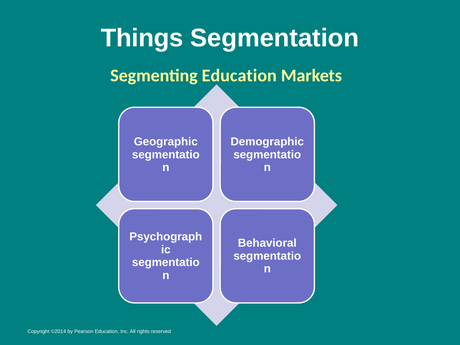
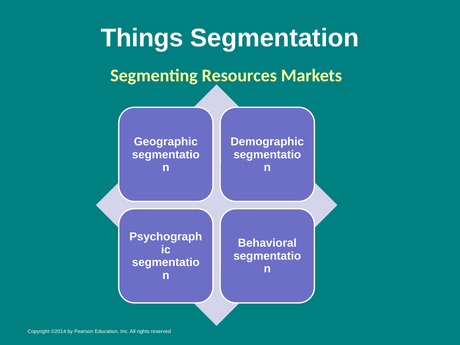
Segmenting Education: Education -> Resources (239, 76)
